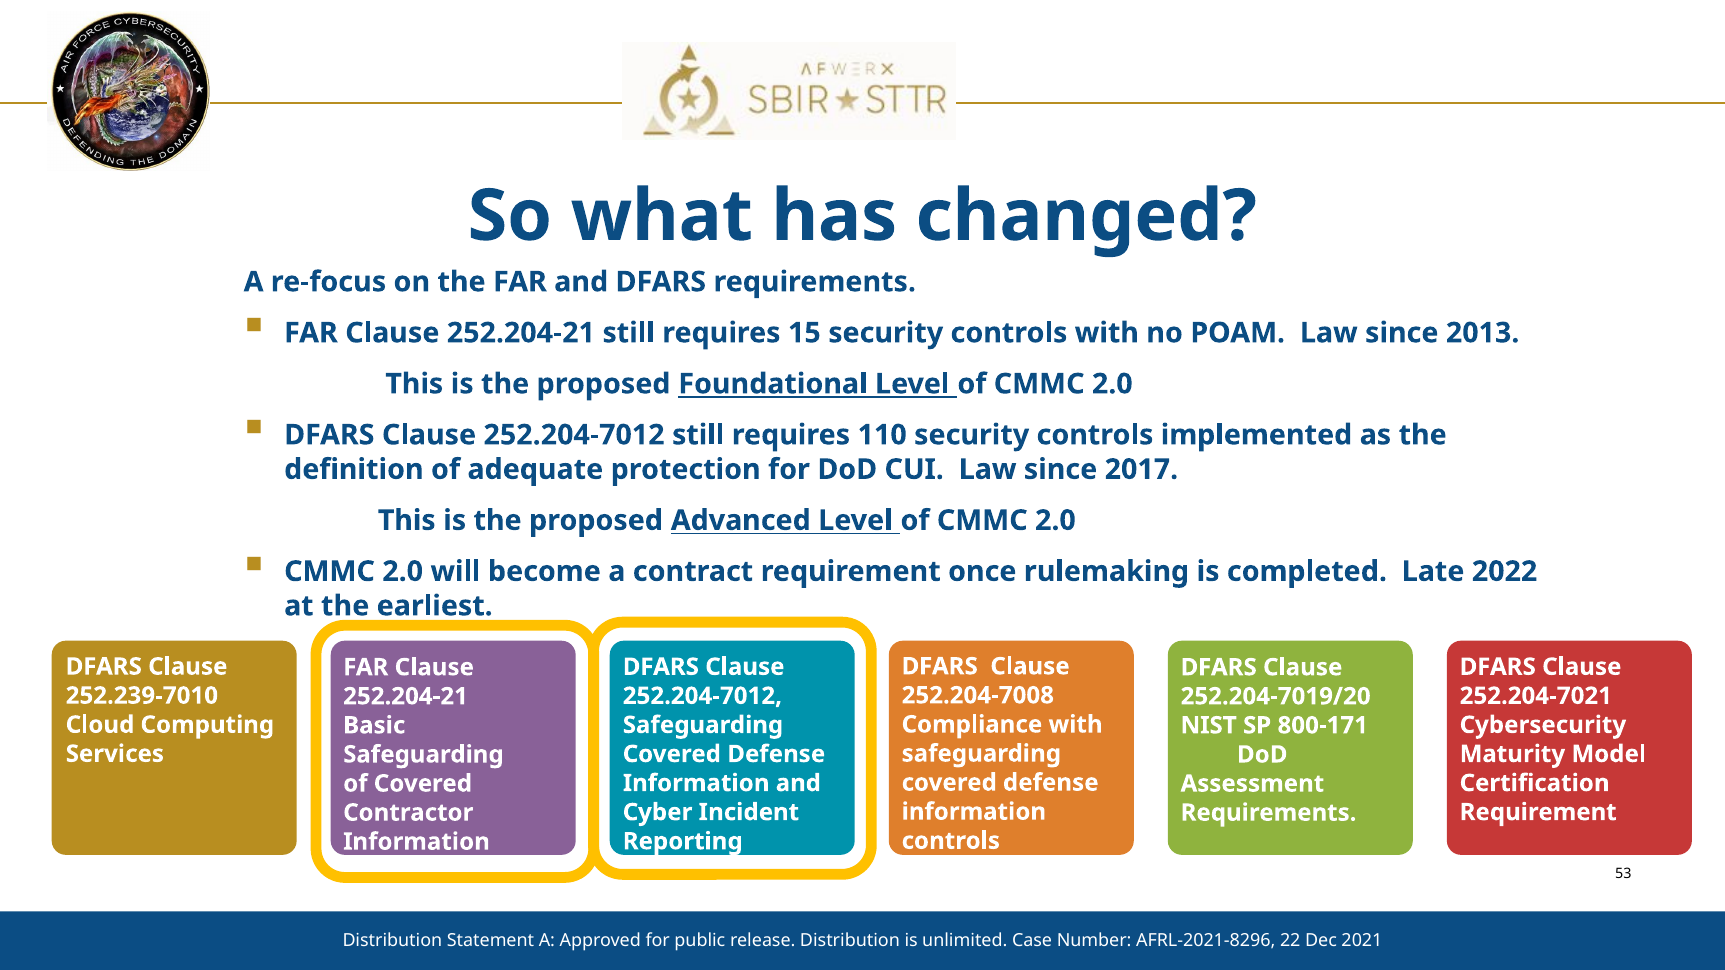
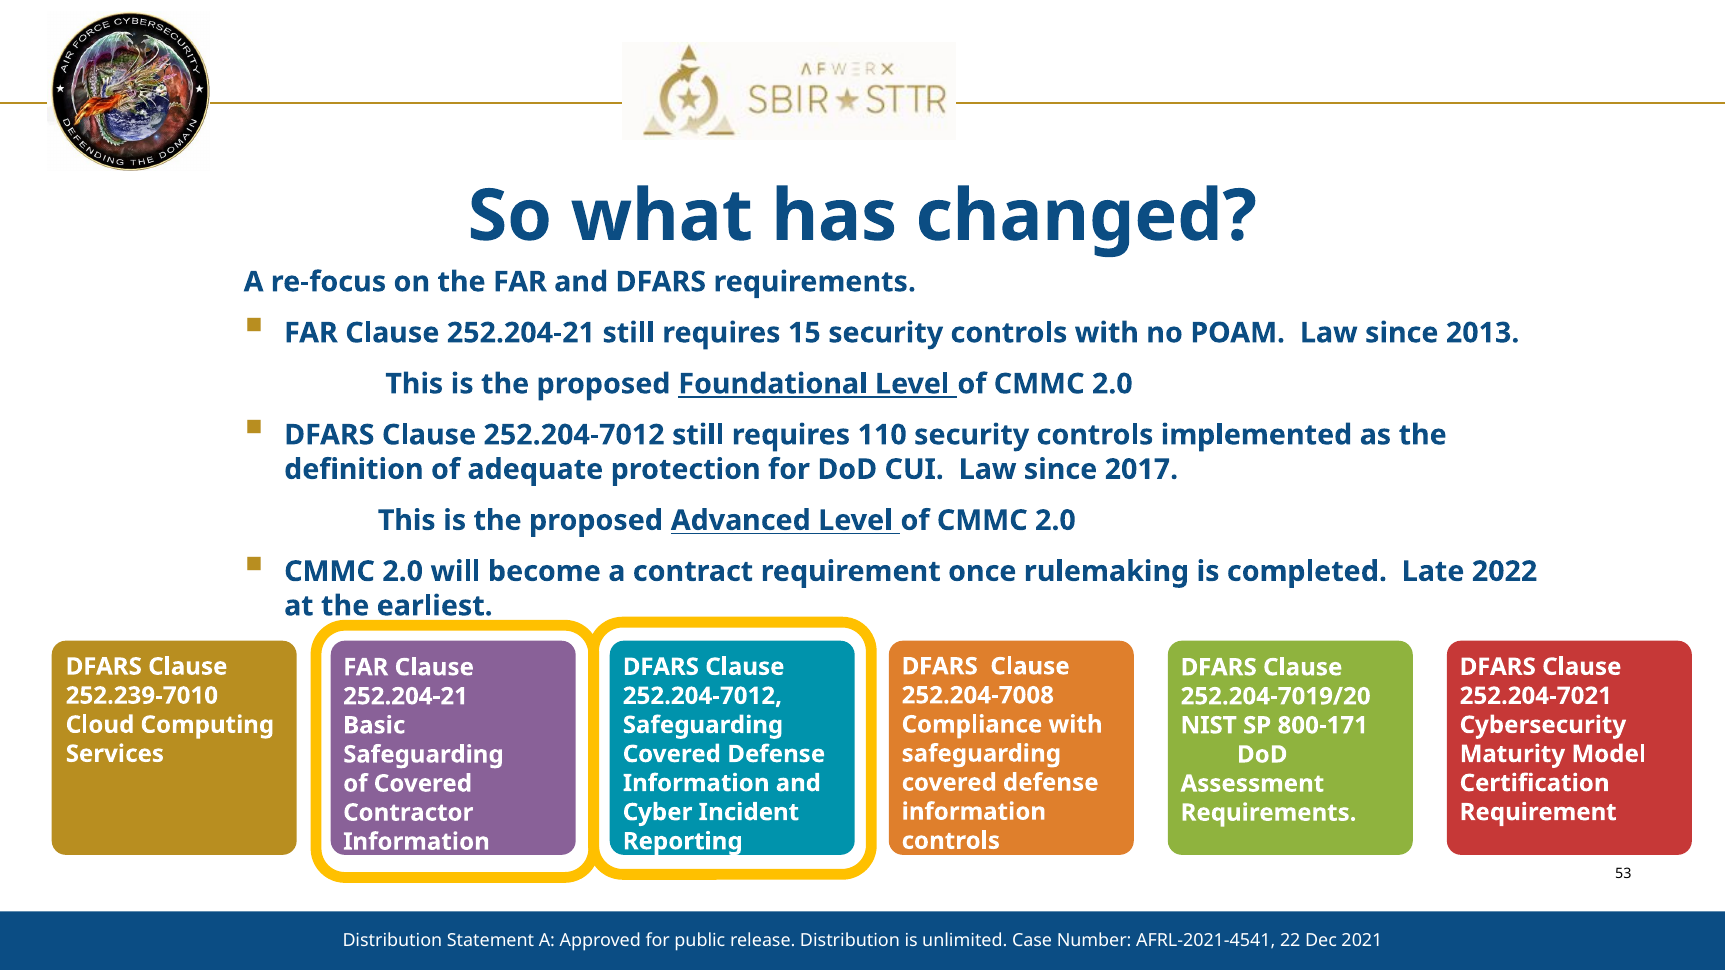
AFRL-2021-8296: AFRL-2021-8296 -> AFRL-2021-4541 (1206, 941)
